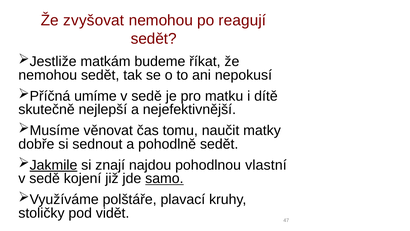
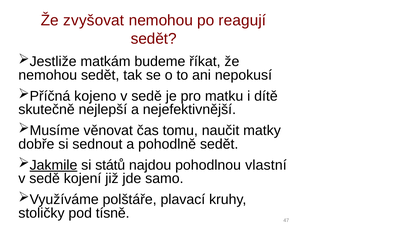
umíme: umíme -> kojeno (95, 96)
znají: znají -> států (110, 165)
samo underline: present -> none (164, 178)
vidět: vidět -> tísně (113, 213)
